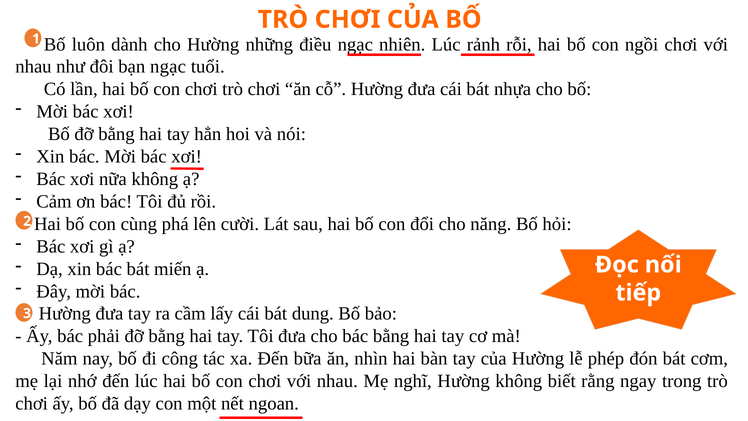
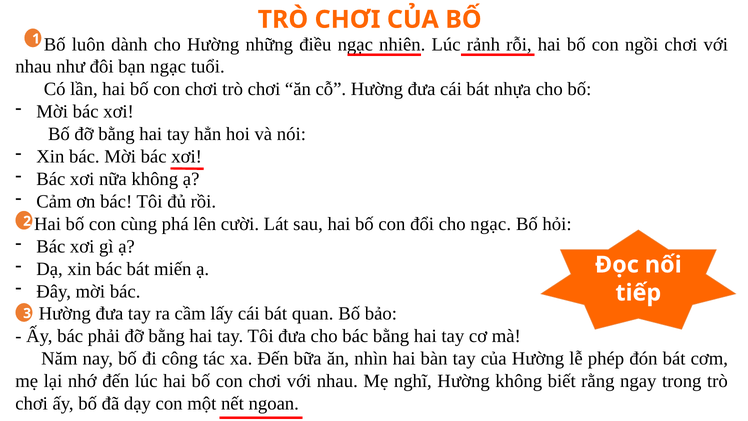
cho năng: năng -> ngạc (491, 224)
dung: dung -> quan (313, 314)
